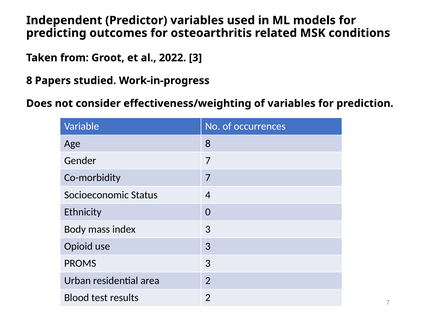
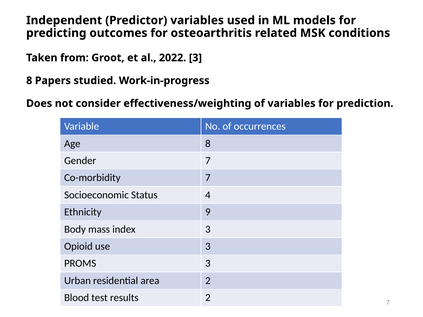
0: 0 -> 9 (208, 212)
